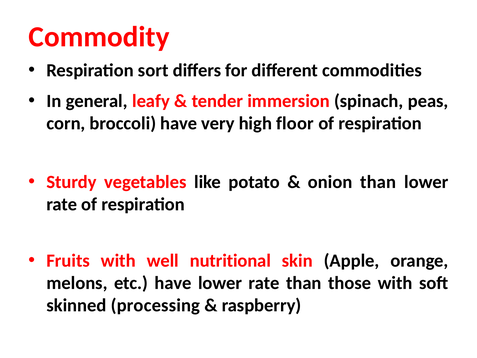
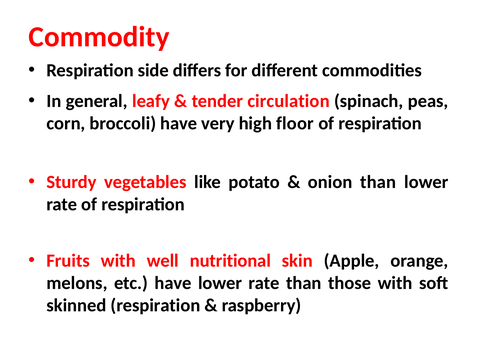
sort: sort -> side (153, 70)
immersion: immersion -> circulation (289, 101)
skinned processing: processing -> respiration (155, 305)
